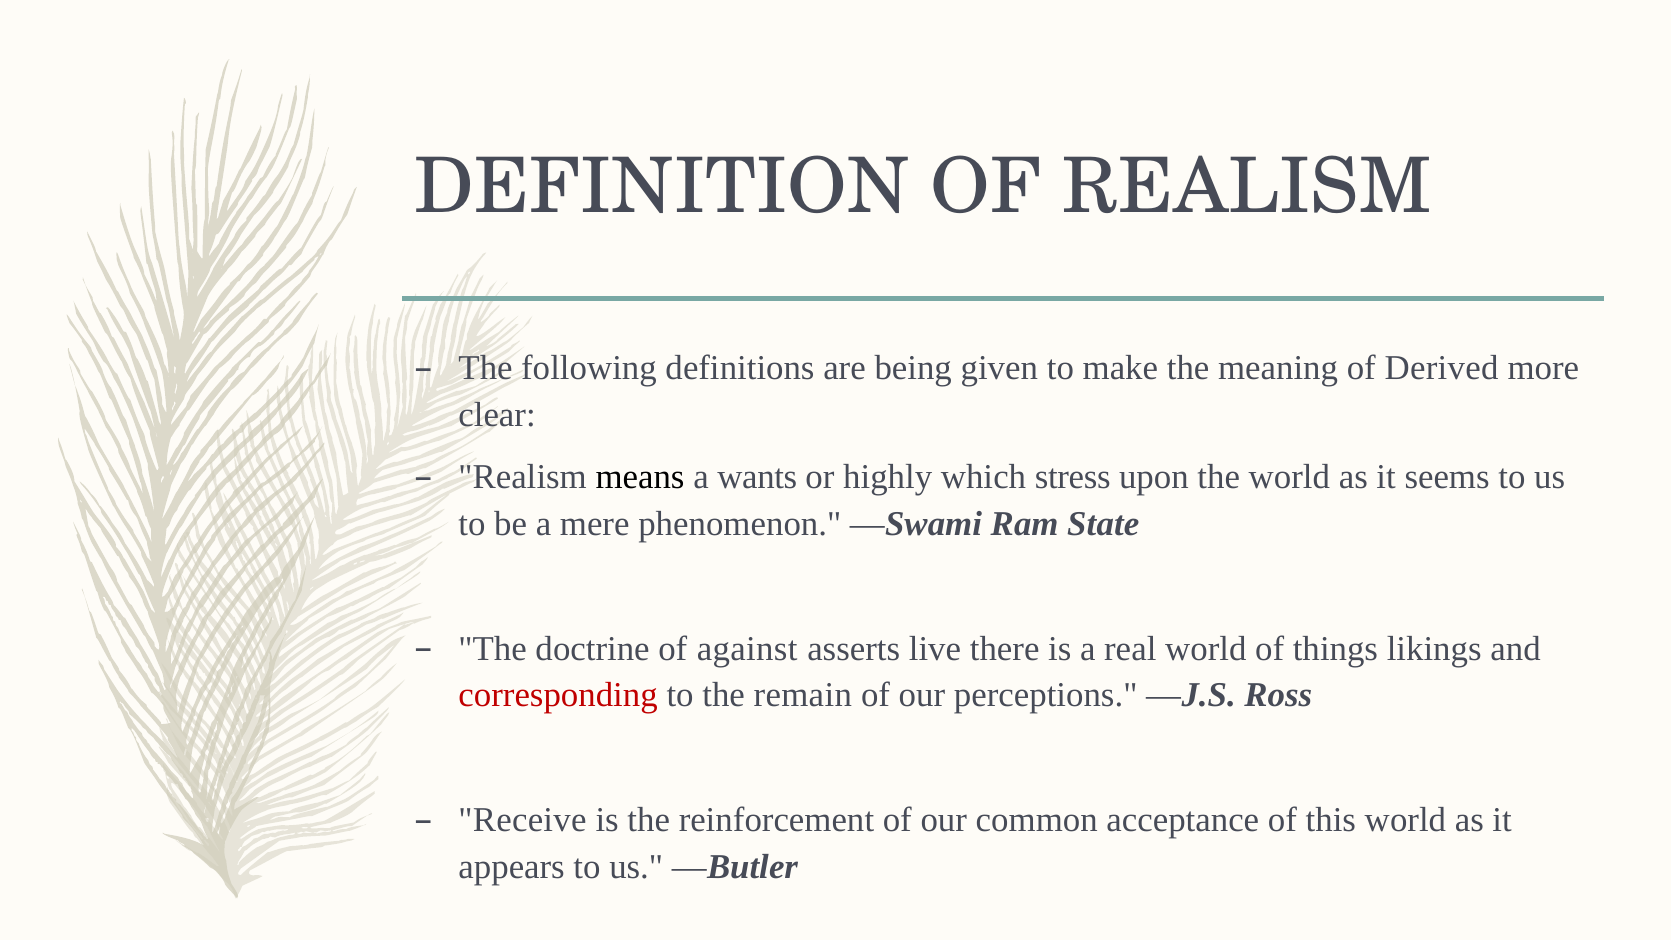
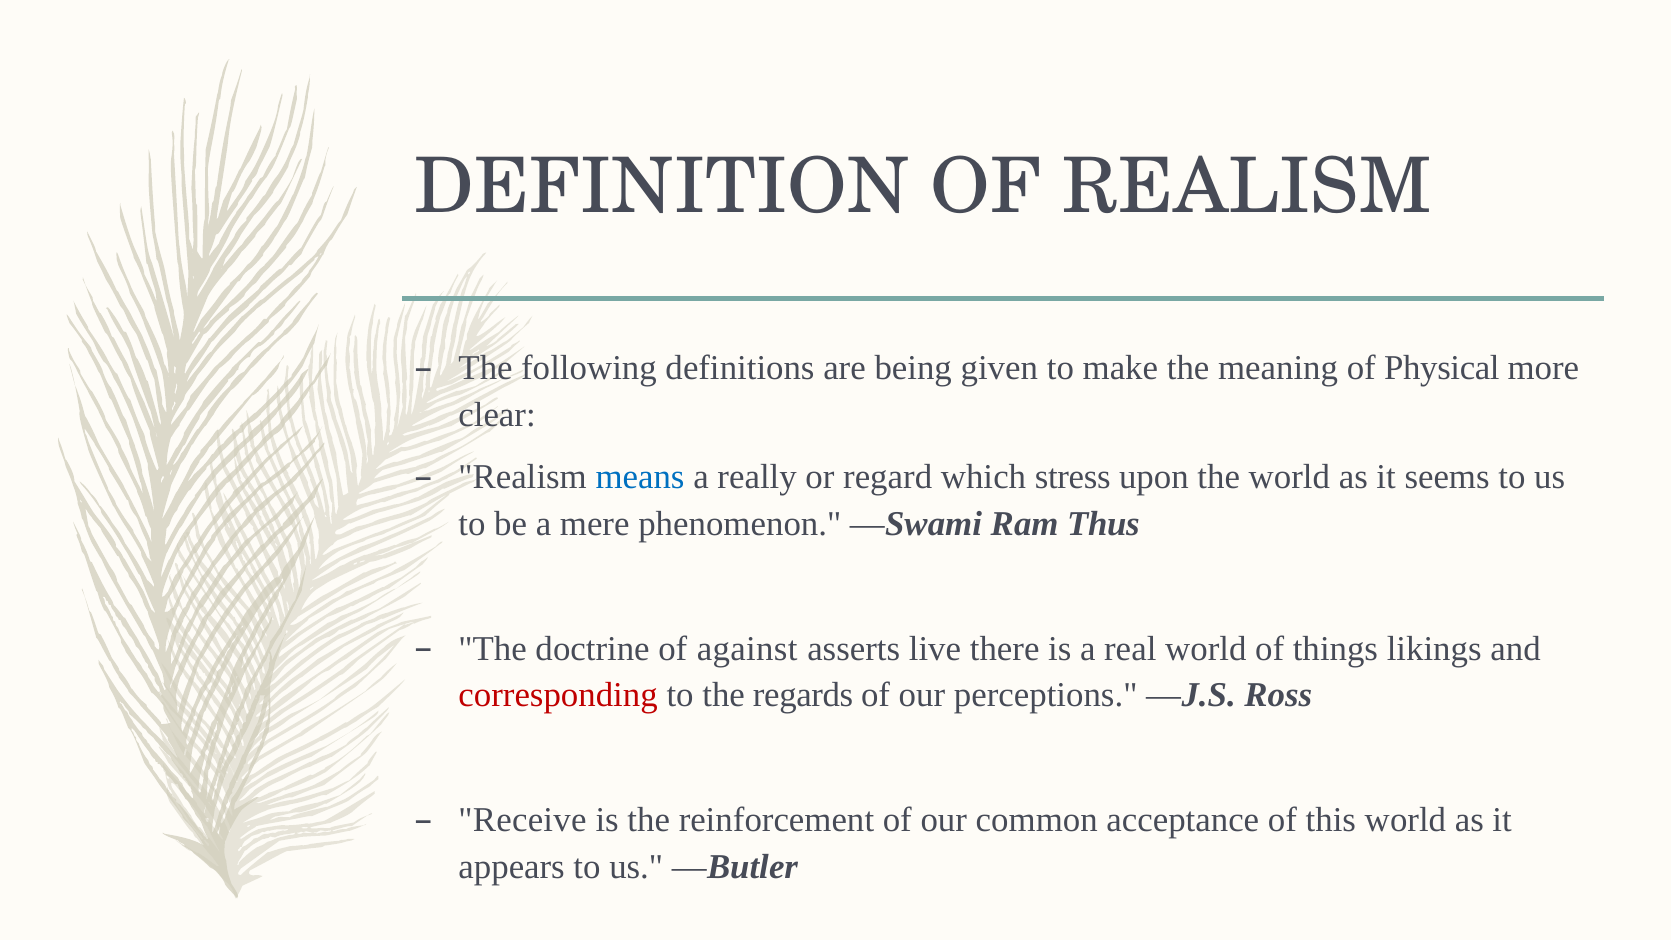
Derived: Derived -> Physical (1442, 368)
means colour: black -> blue (640, 477)
wants: wants -> really (757, 477)
highly: highly -> regard (888, 477)
State: State -> Thus (1104, 524)
remain: remain -> regards (803, 695)
